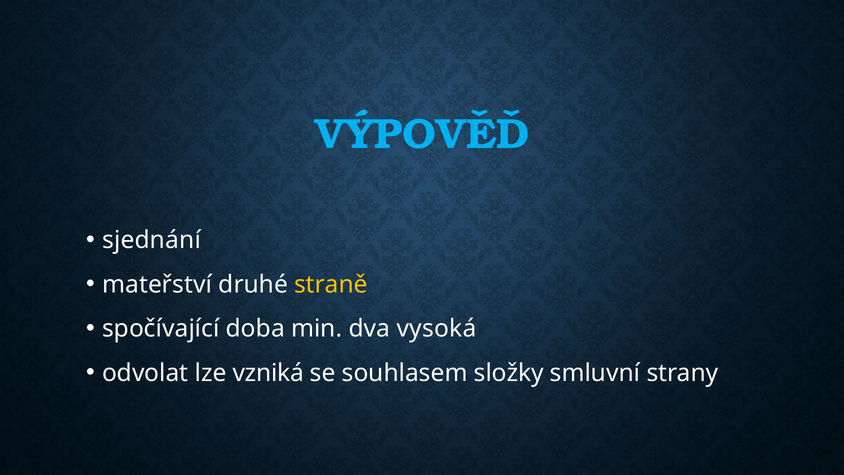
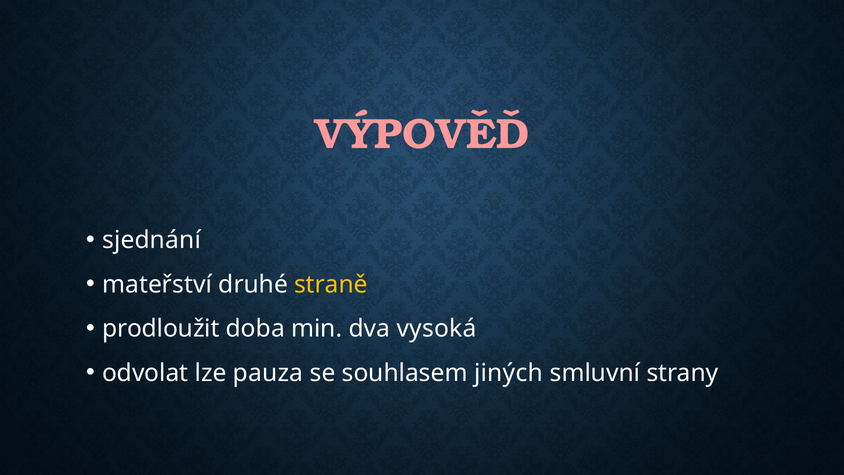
VÝPOVĚĎ colour: light blue -> pink (422, 134)
spočívající: spočívající -> prodloužit (161, 329)
vzniká: vzniká -> pauza (268, 373)
složky: složky -> jiných (509, 373)
